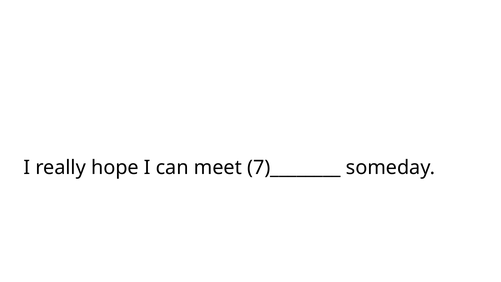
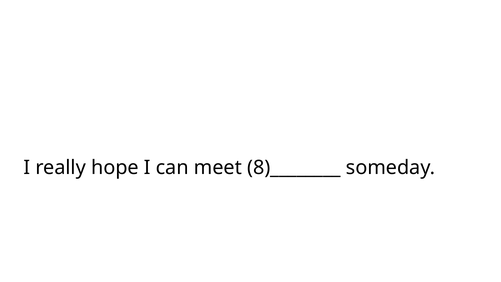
7)________: 7)________ -> 8)________ (294, 167)
